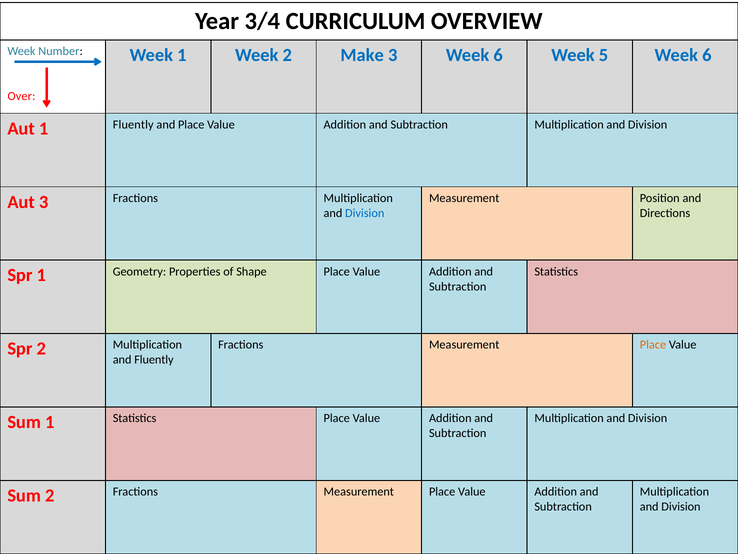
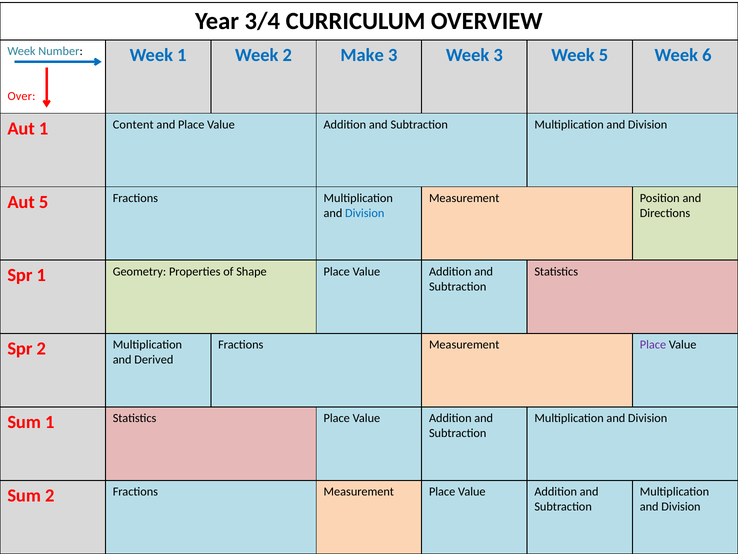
3 Week 6: 6 -> 3 (498, 55)
1 Fluently: Fluently -> Content (133, 125)
Aut 3: 3 -> 5 (44, 202)
Place colour: orange -> purple (653, 345)
and Fluently: Fluently -> Derived (154, 360)
